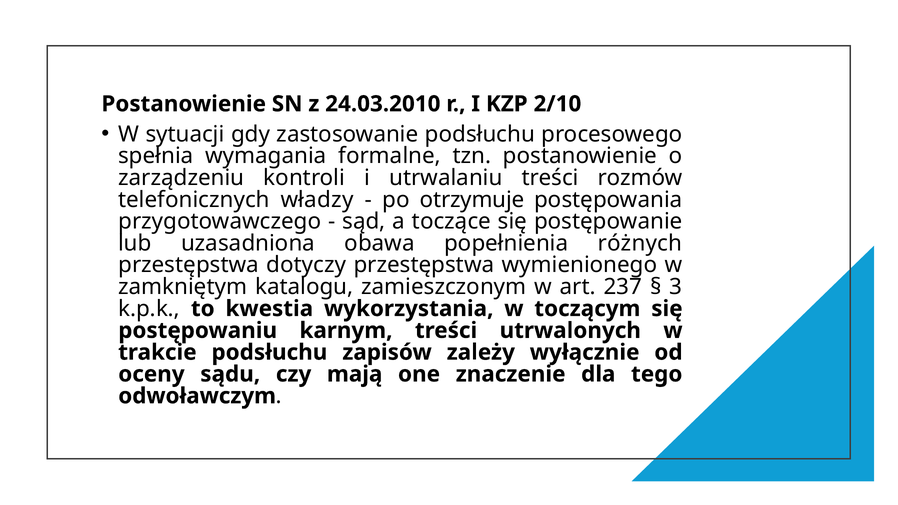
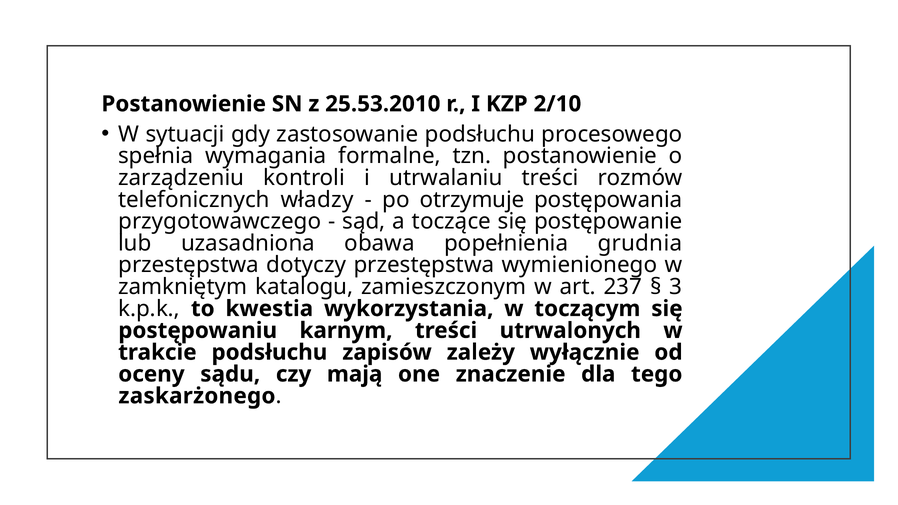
24.03.2010: 24.03.2010 -> 25.53.2010 (383, 104)
różnych: różnych -> grudnia (640, 243)
odwoławczym: odwoławczym -> zaskarżonego (197, 396)
